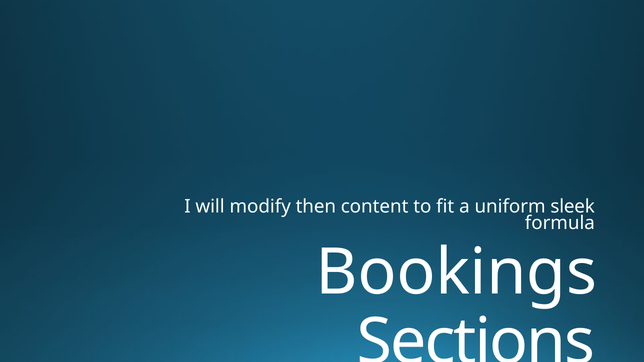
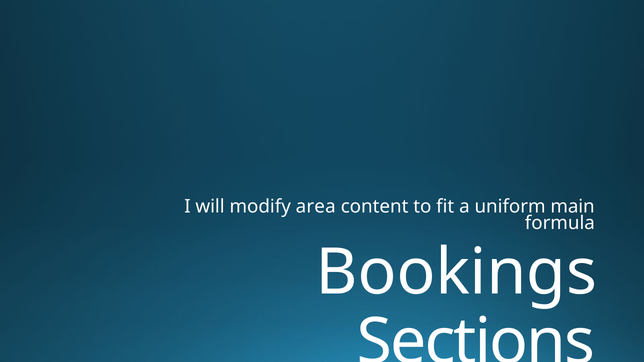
then: then -> area (316, 207)
sleek: sleek -> main (573, 207)
